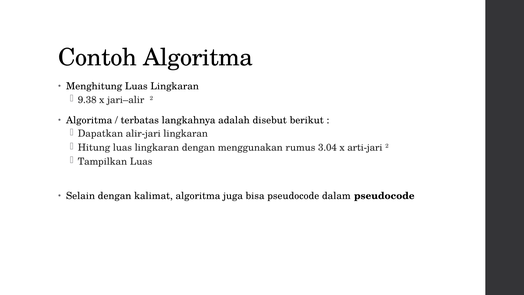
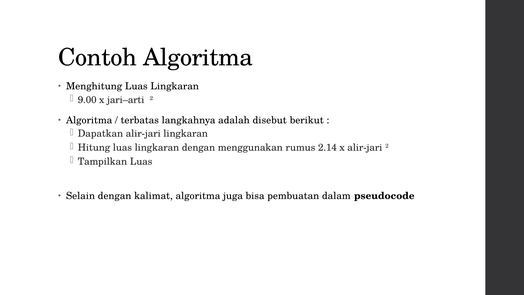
9.38: 9.38 -> 9.00 (87, 100)
jari–alir: jari–alir -> jari–arti (126, 100)
3.04: 3.04 -> 2.14 (327, 147)
x arti-jari: arti-jari -> alir-jari (365, 147)
bisa pseudocode: pseudocode -> pembuatan (293, 196)
